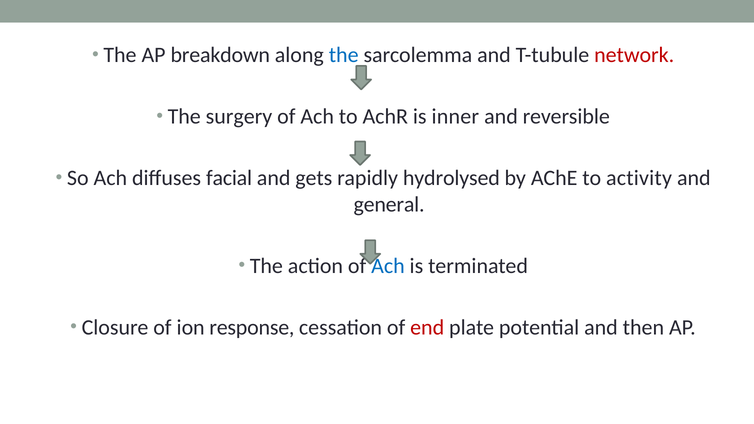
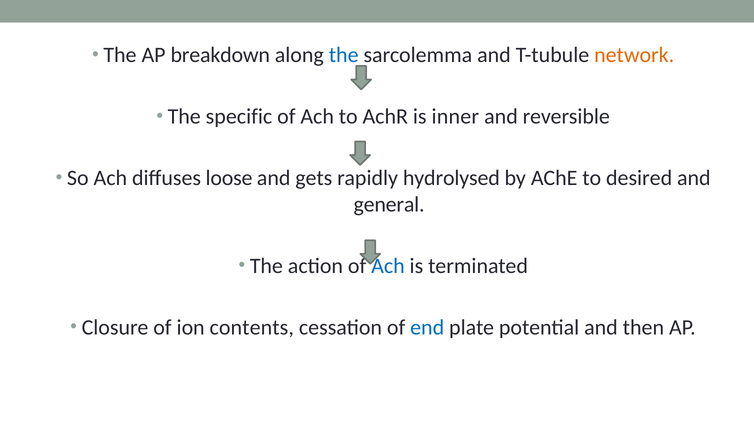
network colour: red -> orange (634, 55)
surgery: surgery -> specific (239, 117)
facial: facial -> loose (229, 178)
activity: activity -> desired (639, 178)
response: response -> contents (252, 328)
end colour: red -> blue (427, 328)
